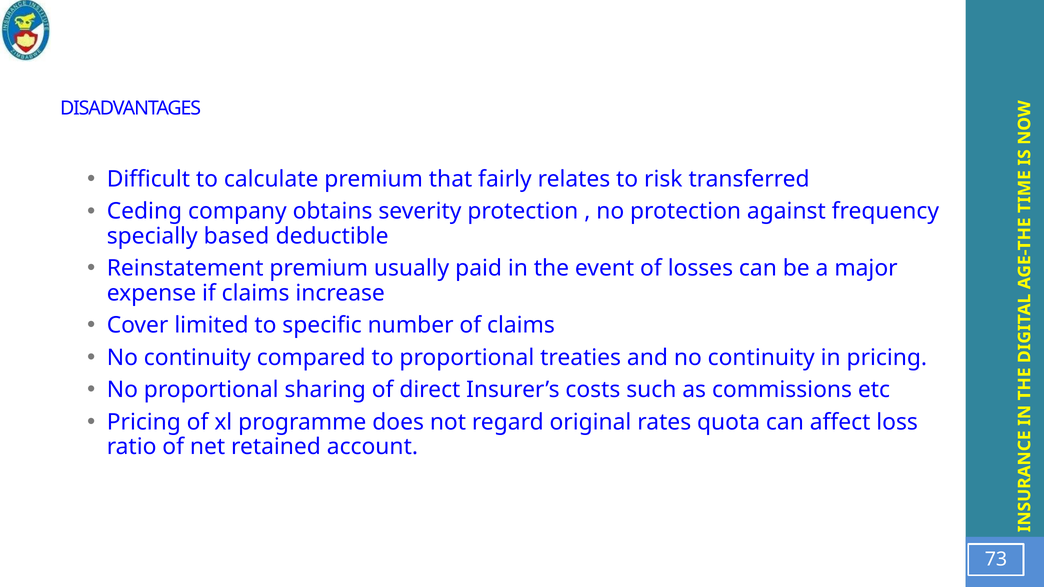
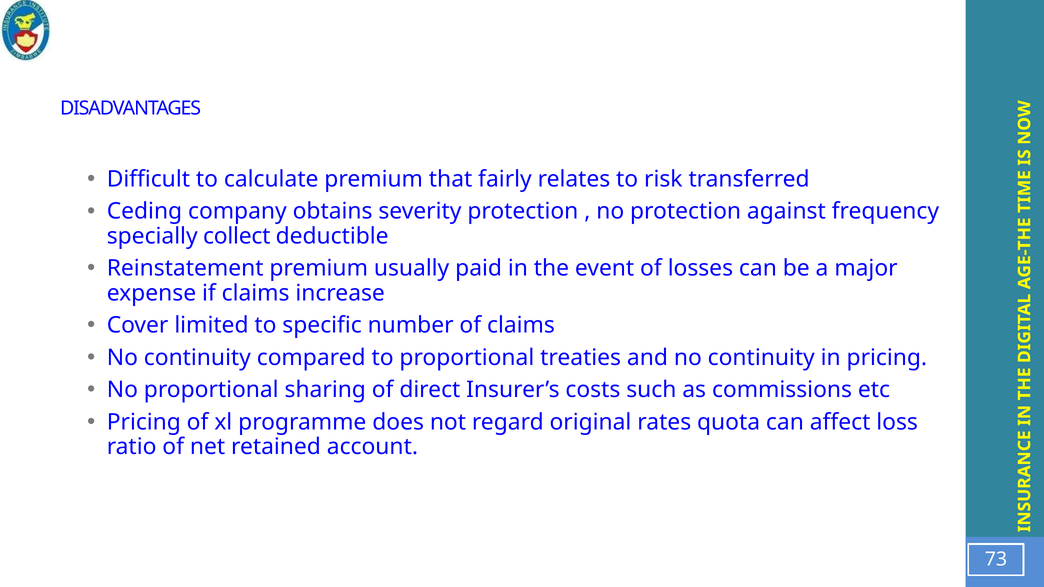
based: based -> collect (237, 236)
